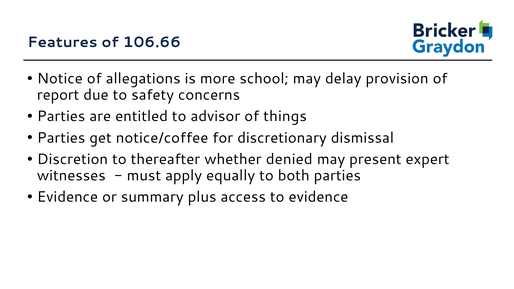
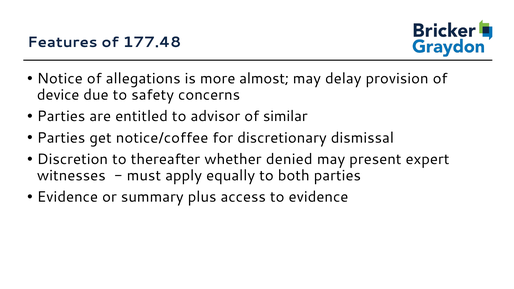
106.66: 106.66 -> 177.48 (152, 42)
school: school -> almost (264, 79)
report: report -> device (58, 95)
things: things -> similar (285, 116)
